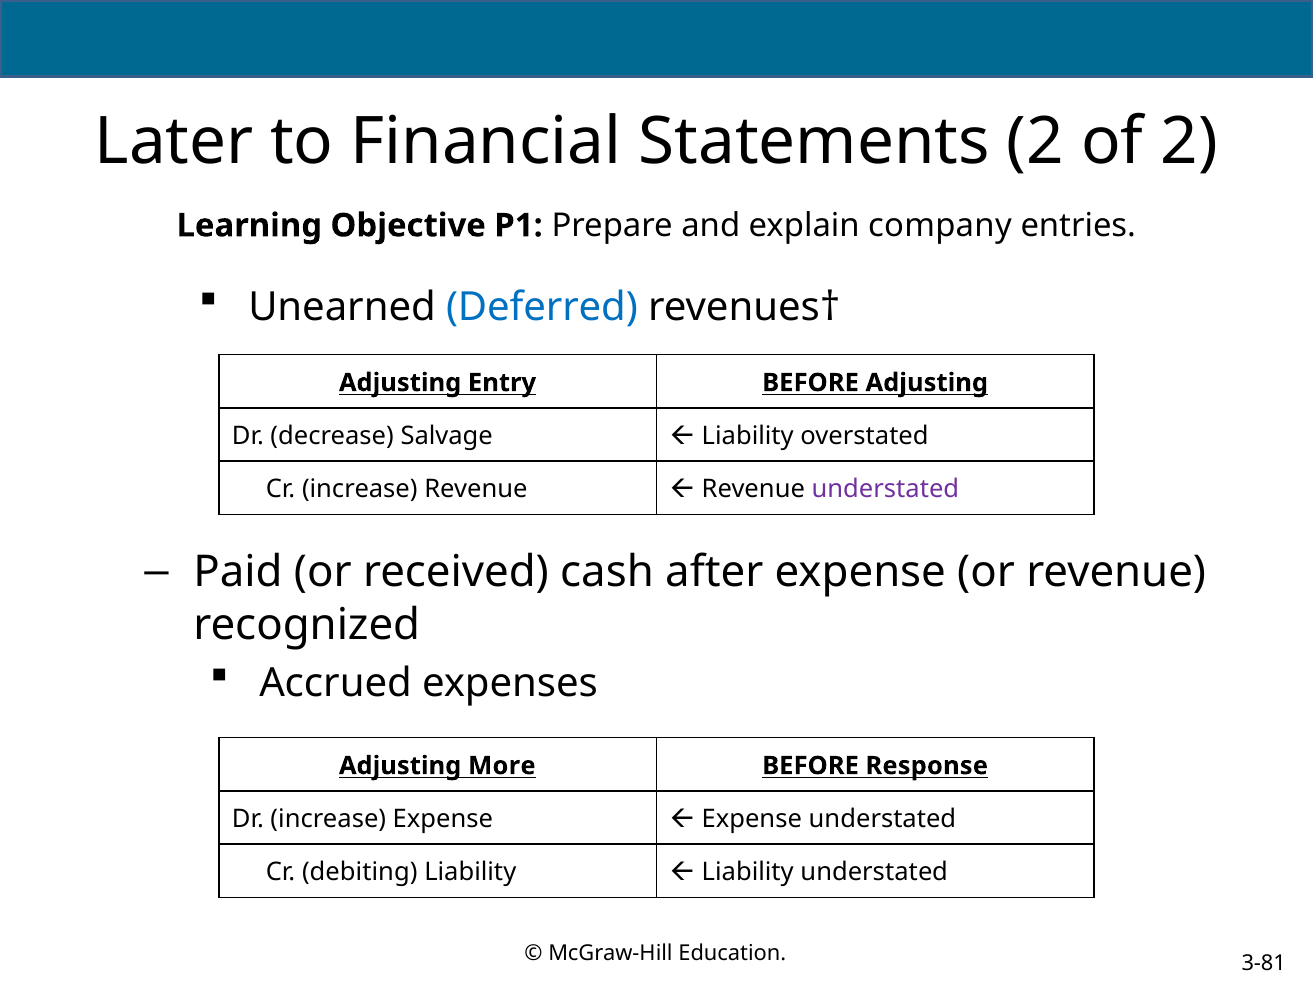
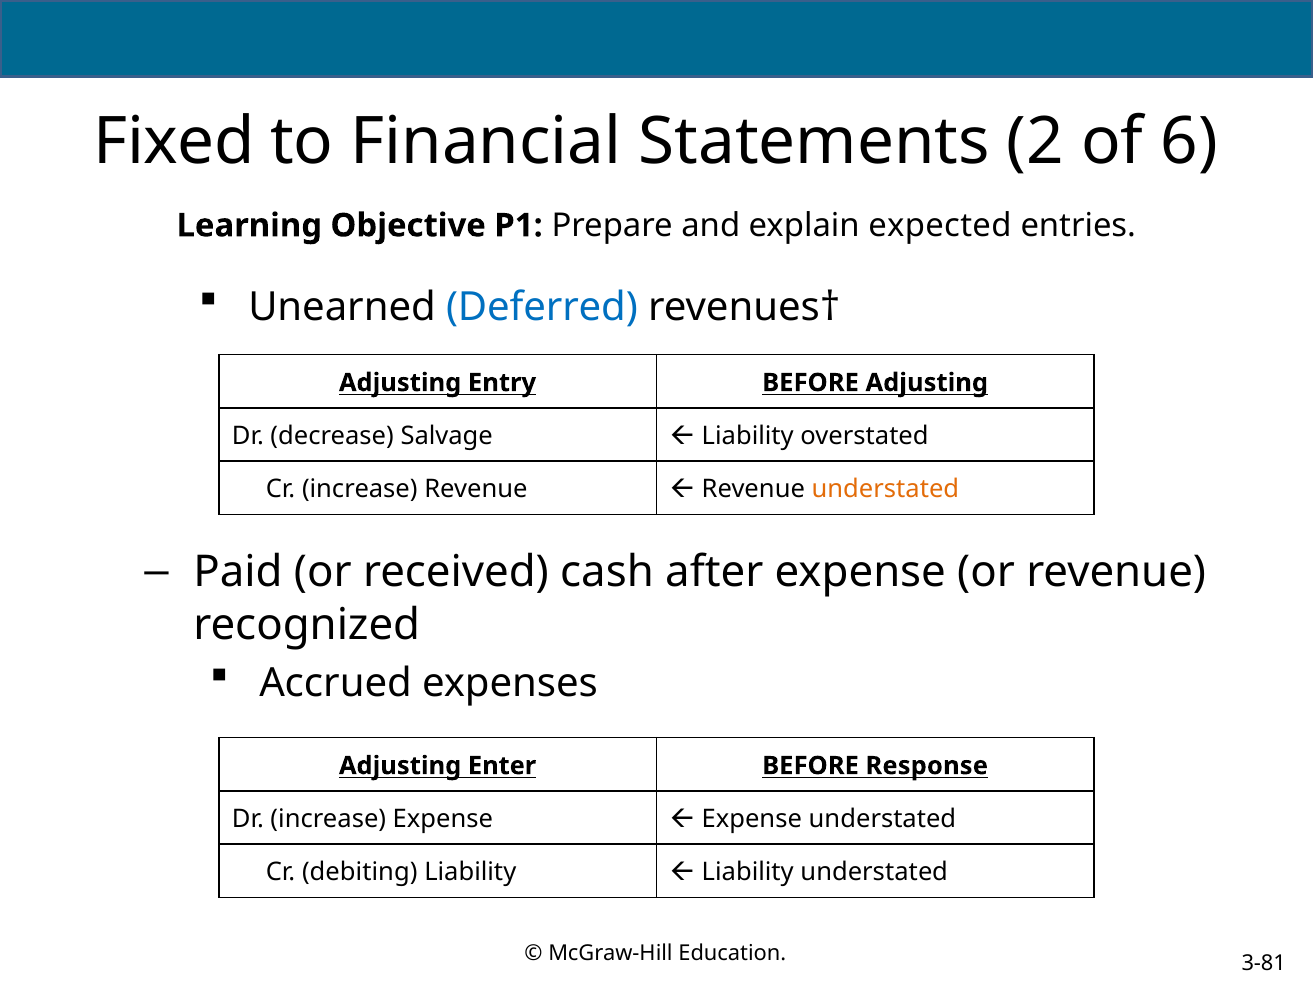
Later: Later -> Fixed (174, 141)
of 2: 2 -> 6 (1189, 141)
company: company -> expected (940, 226)
understated colour: purple -> orange (885, 489)
More: More -> Enter (502, 766)
